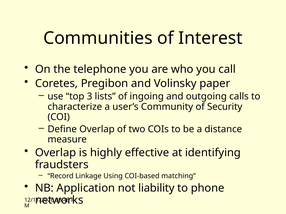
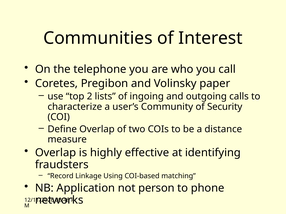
3: 3 -> 2 (90, 97)
liability: liability -> person (156, 189)
